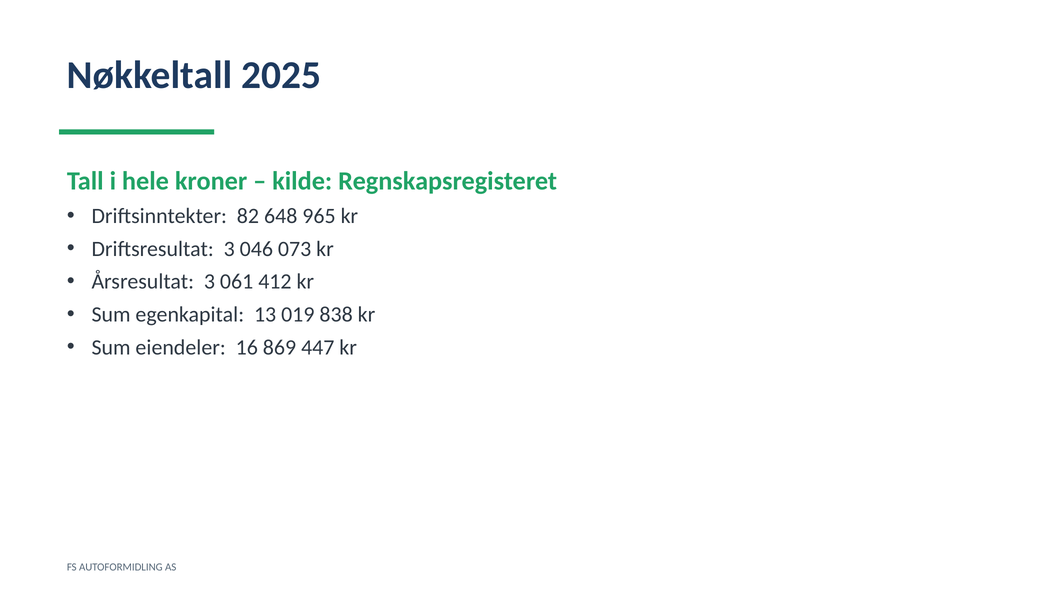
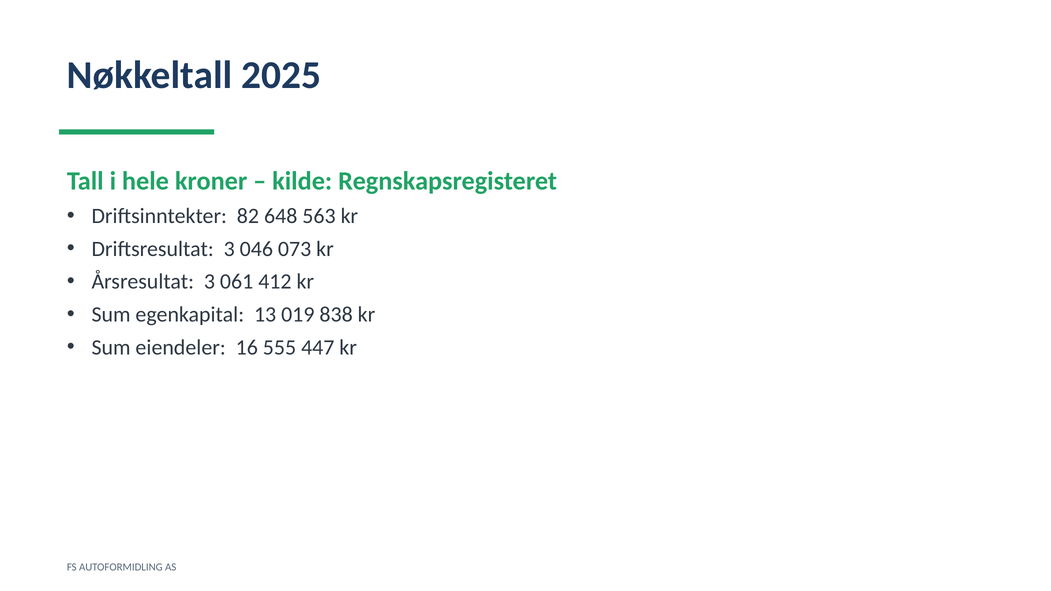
965: 965 -> 563 (319, 216)
869: 869 -> 555 (279, 348)
